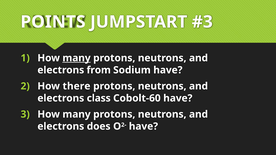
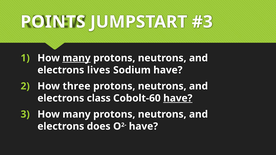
from: from -> lives (99, 70)
there: there -> three (76, 86)
have underline: none -> present (178, 98)
